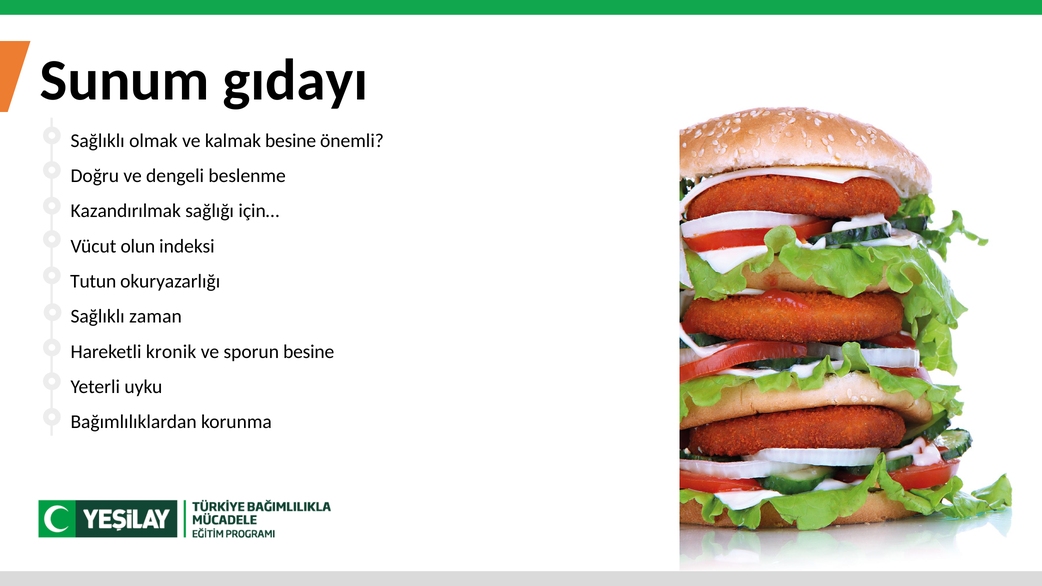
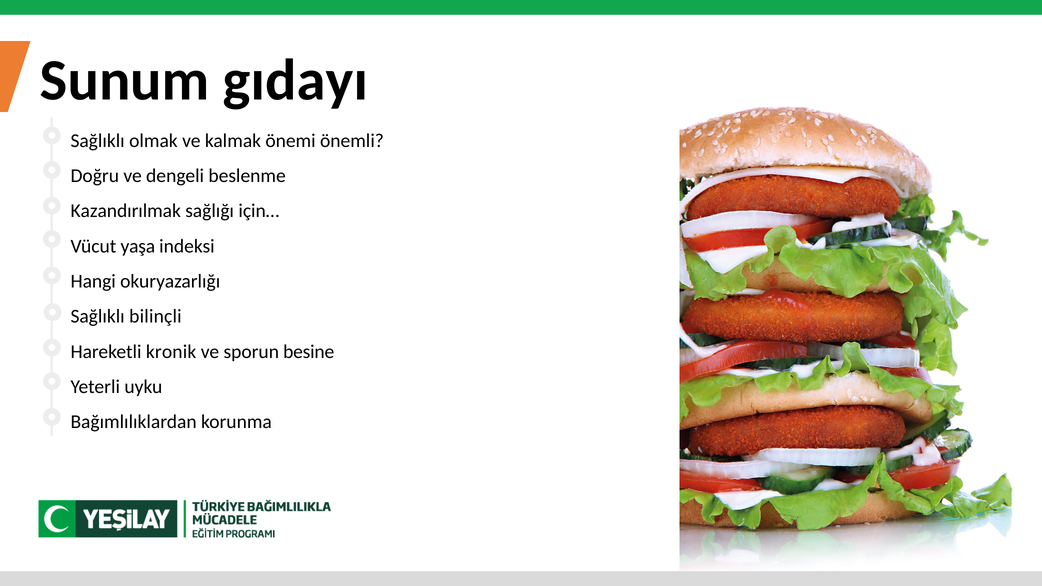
kalmak besine: besine -> önemi (291, 141)
olun: olun -> yaşa (138, 246)
Tutun: Tutun -> Hangi (93, 281)
zaman: zaman -> bilinçli (155, 317)
